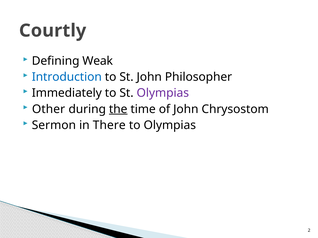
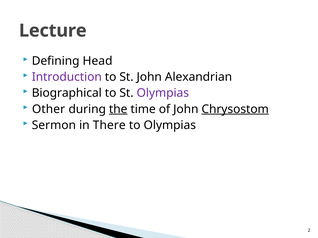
Courtly: Courtly -> Lecture (53, 31)
Weak: Weak -> Head (98, 61)
Introduction colour: blue -> purple (67, 77)
Philosopher: Philosopher -> Alexandrian (198, 77)
Immediately: Immediately -> Biographical (67, 93)
Chrysostom underline: none -> present (235, 109)
